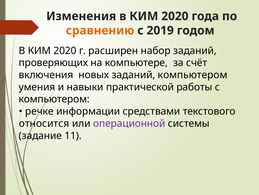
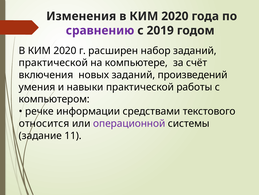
сравнению colour: orange -> purple (100, 30)
проверяющих: проверяющих -> практической (53, 63)
заданий компьютером: компьютером -> произведений (193, 75)
